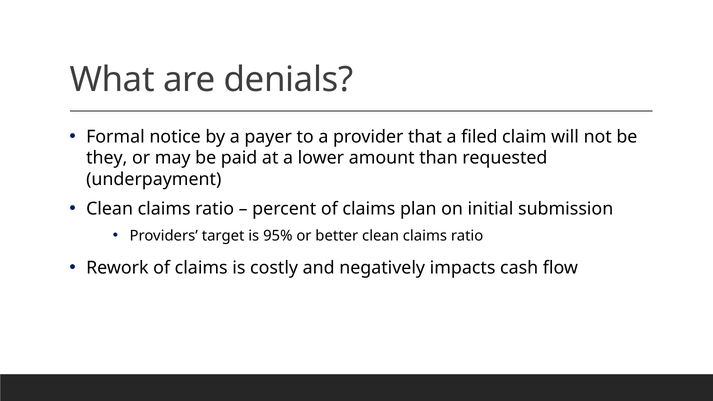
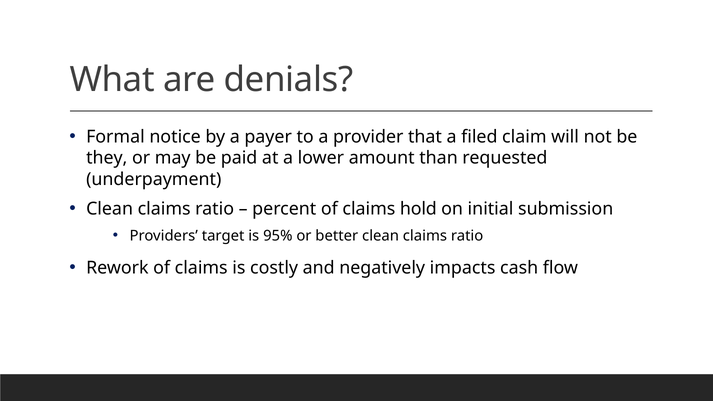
plan: plan -> hold (418, 209)
